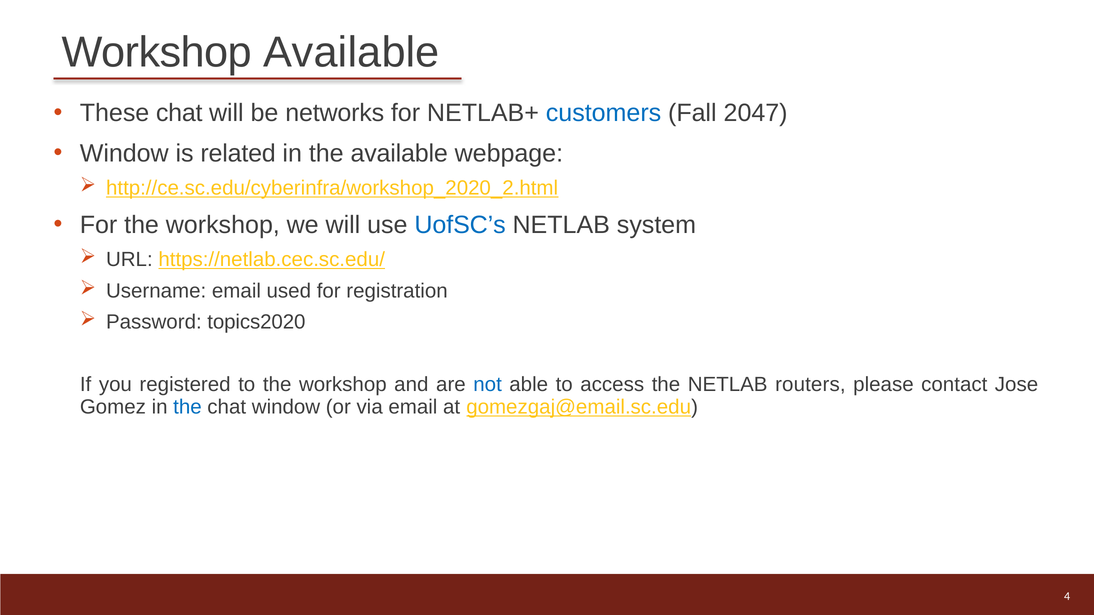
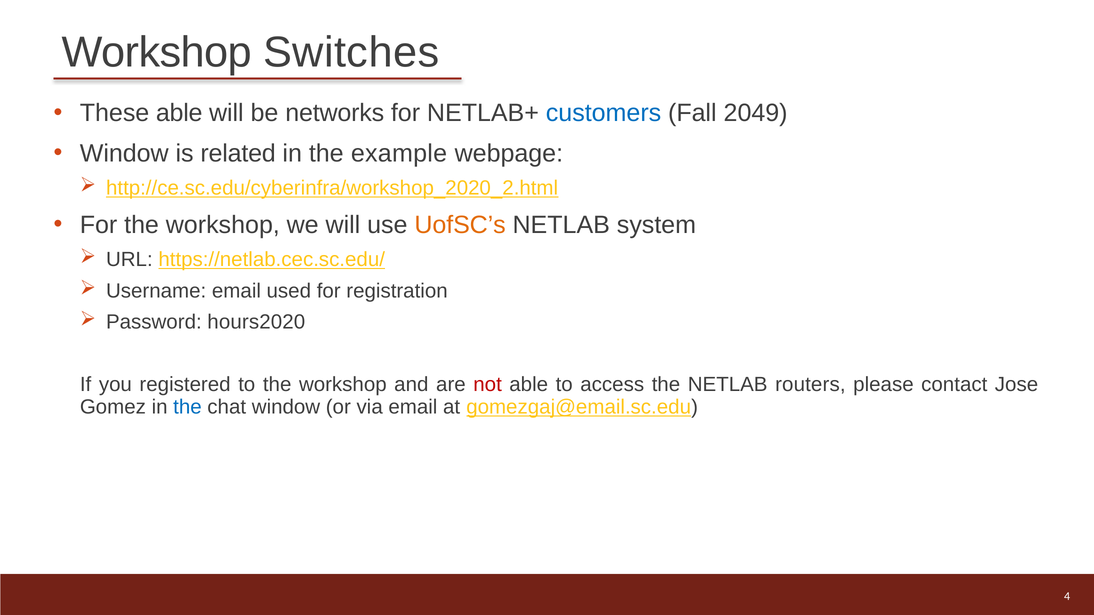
Workshop Available: Available -> Switches (351, 52)
These chat: chat -> able (179, 113)
2047: 2047 -> 2049 (756, 113)
the available: available -> example (399, 154)
UofSC’s colour: blue -> orange (460, 225)
topics2020: topics2020 -> hours2020 (256, 322)
not colour: blue -> red (488, 385)
